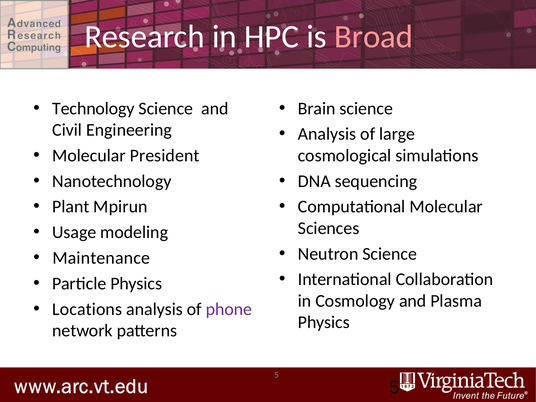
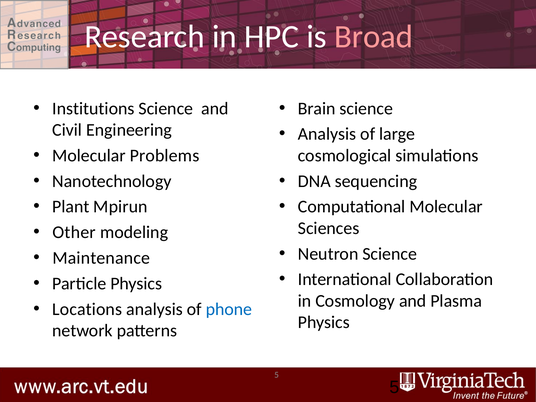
Technology: Technology -> Institutions (93, 108)
President: President -> Problems (165, 156)
Usage: Usage -> Other (74, 232)
phone colour: purple -> blue (229, 309)
